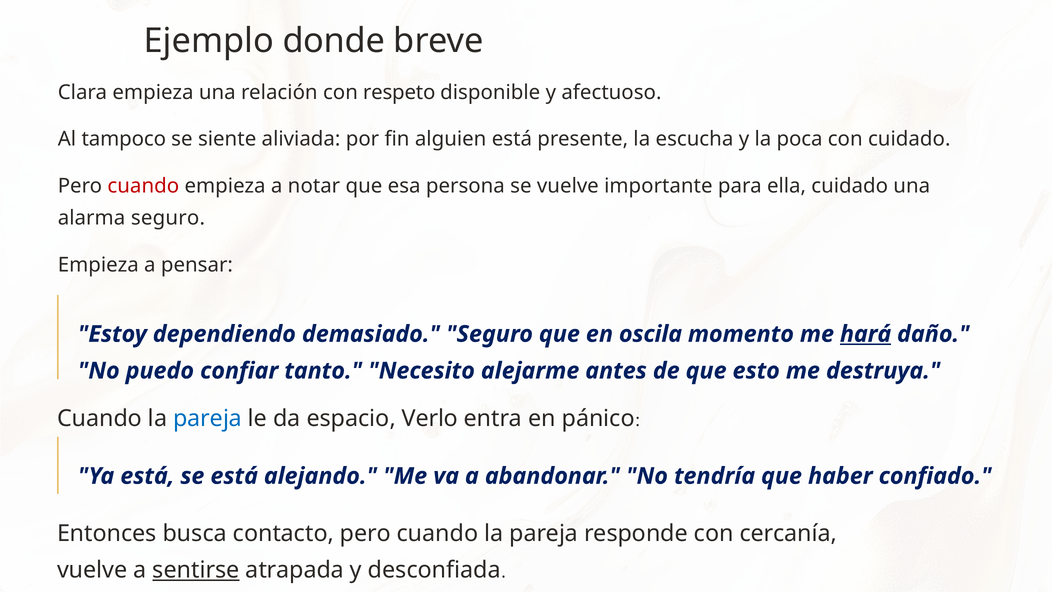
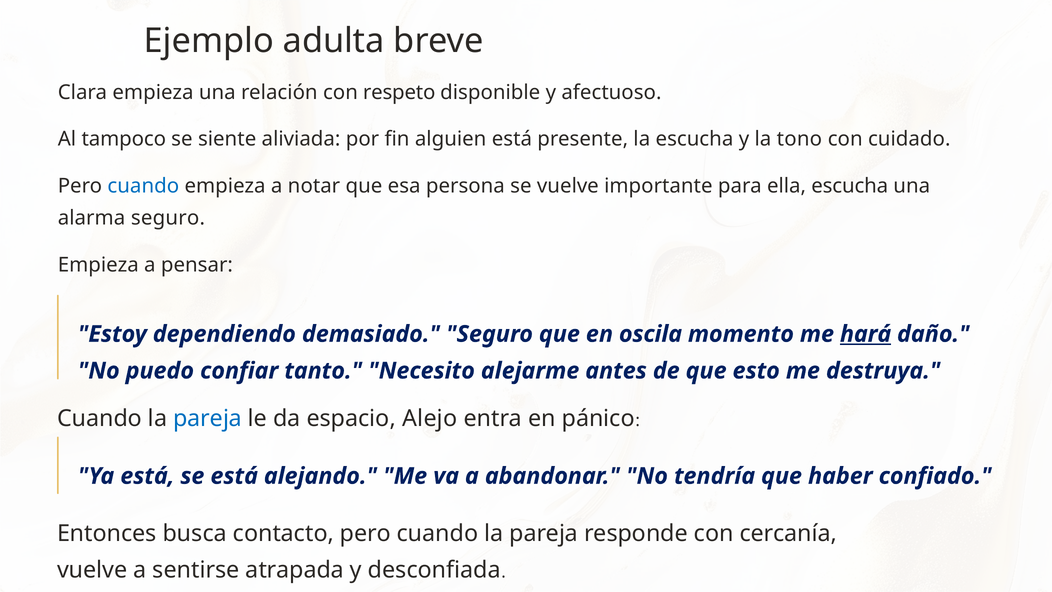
donde: donde -> adulta (334, 41)
poca: poca -> tono (799, 139)
cuando colour: red -> blue (143, 186)
ella cuidado: cuidado -> escucha (850, 186)
Verlo: Verlo -> Alejo (430, 419)
sentirse underline: present -> none (196, 570)
